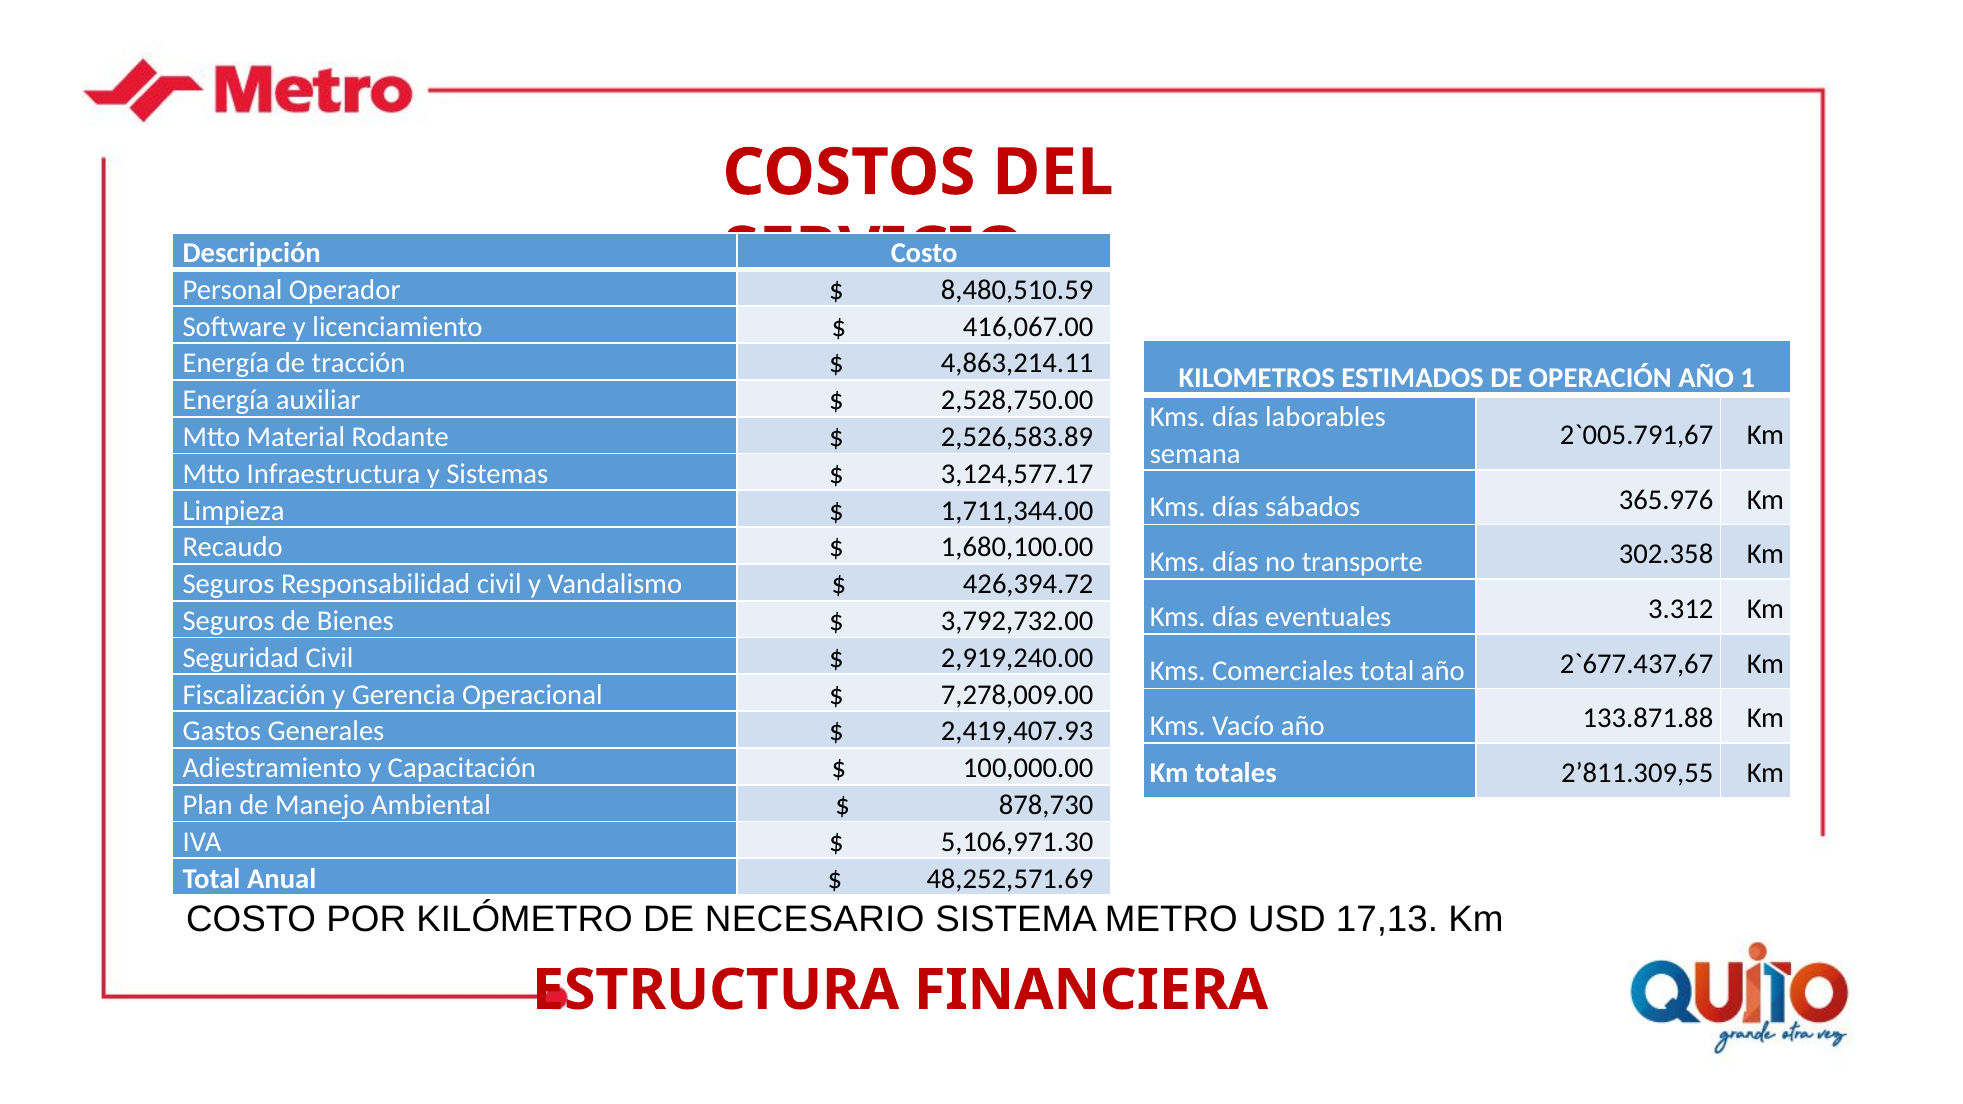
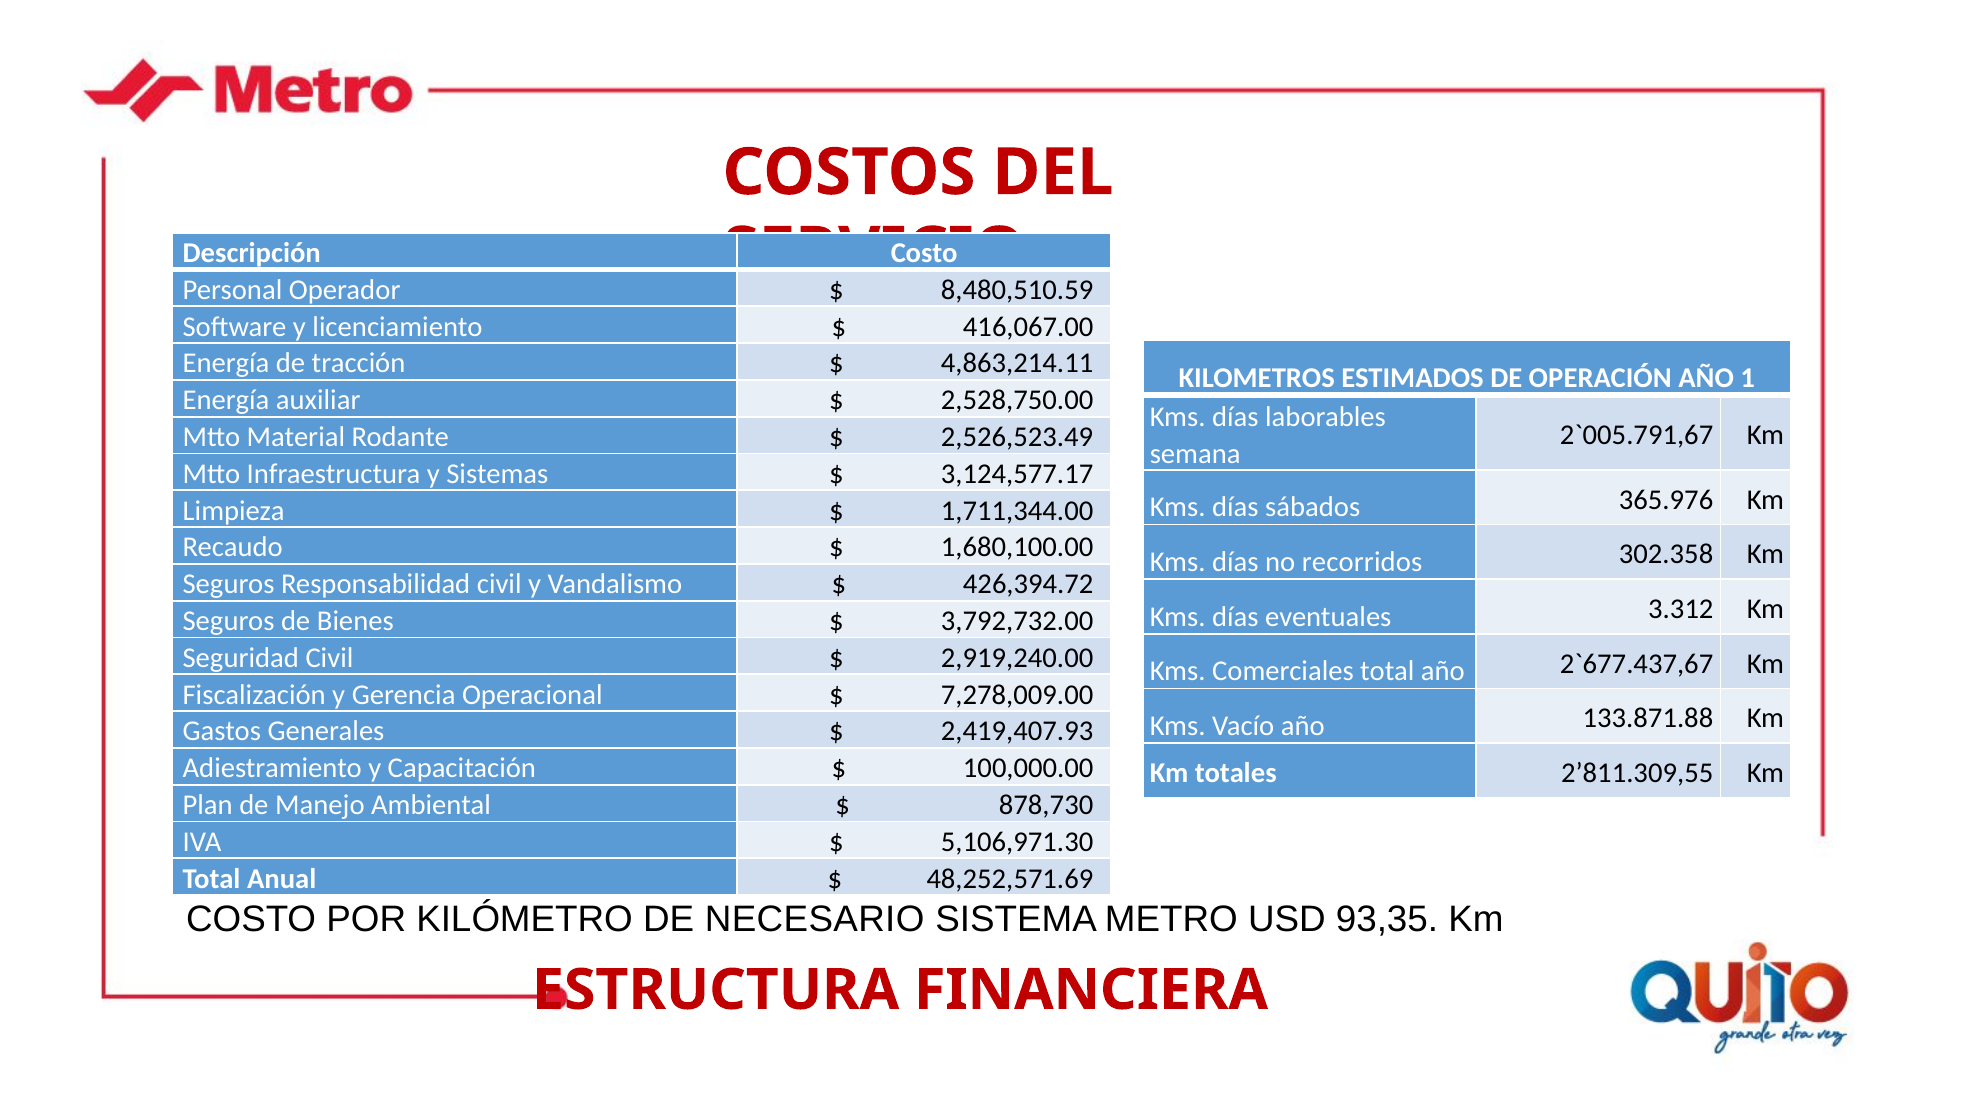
2,526,583.89: 2,526,583.89 -> 2,526,523.49 (1017, 437)
transporte: transporte -> recorridos (1362, 562)
17,13: 17,13 -> 93,35 (1387, 920)
